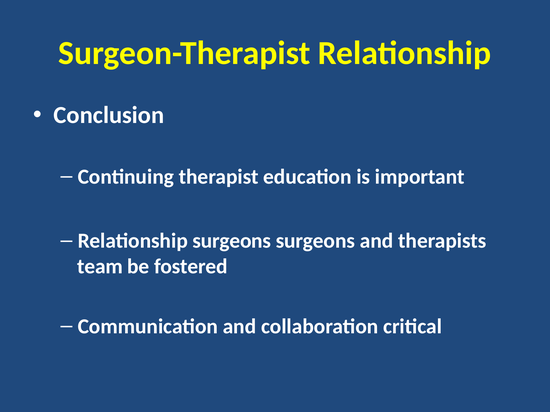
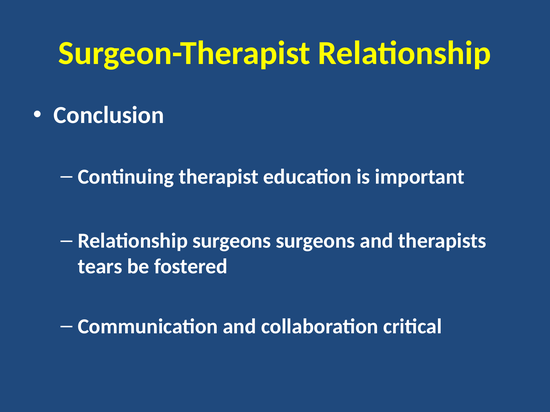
team: team -> tears (100, 267)
